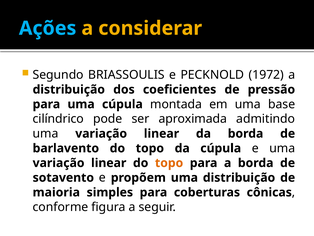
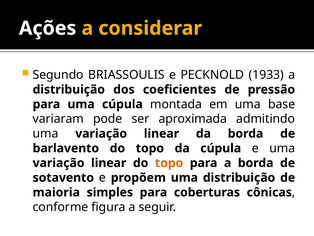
Ações colour: light blue -> white (48, 28)
1972: 1972 -> 1933 (266, 75)
cilíndrico: cilíndrico -> variaram (58, 119)
